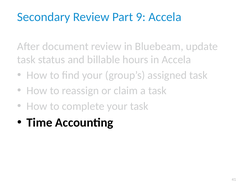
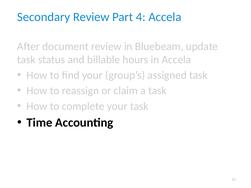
9: 9 -> 4 (141, 17)
